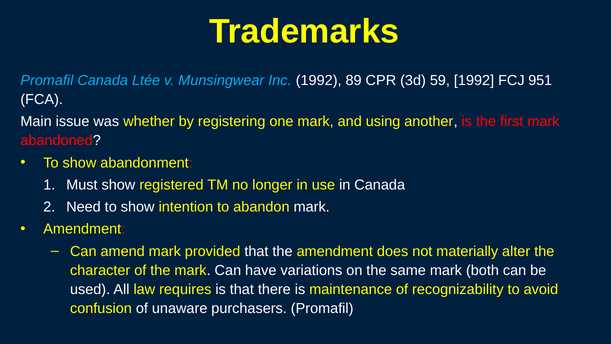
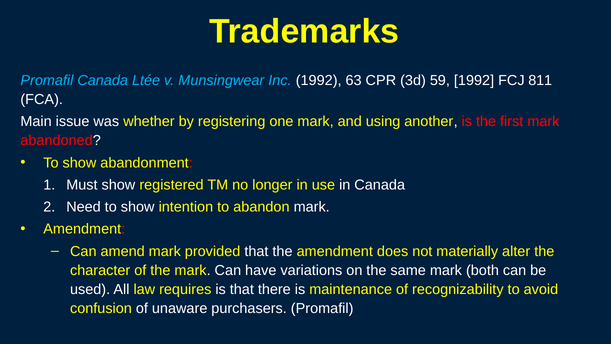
89: 89 -> 63 (354, 80)
951: 951 -> 811 (540, 80)
